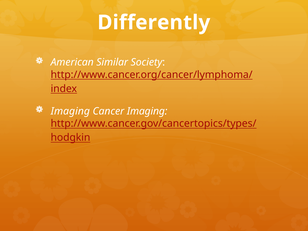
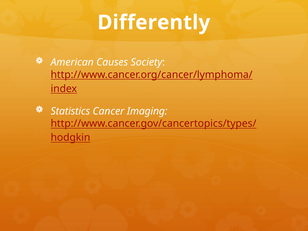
Similar: Similar -> Causes (112, 62)
Imaging: Imaging -> Statistics (70, 111)
